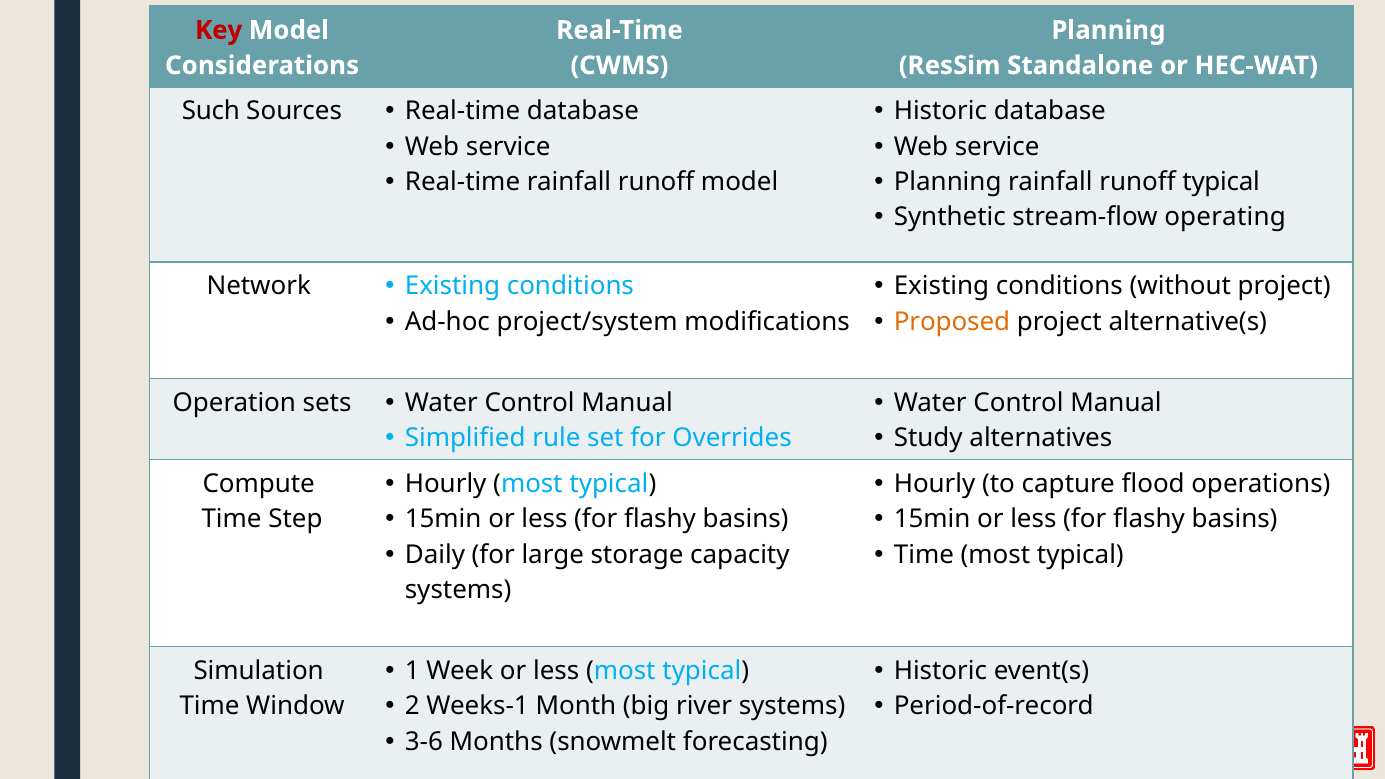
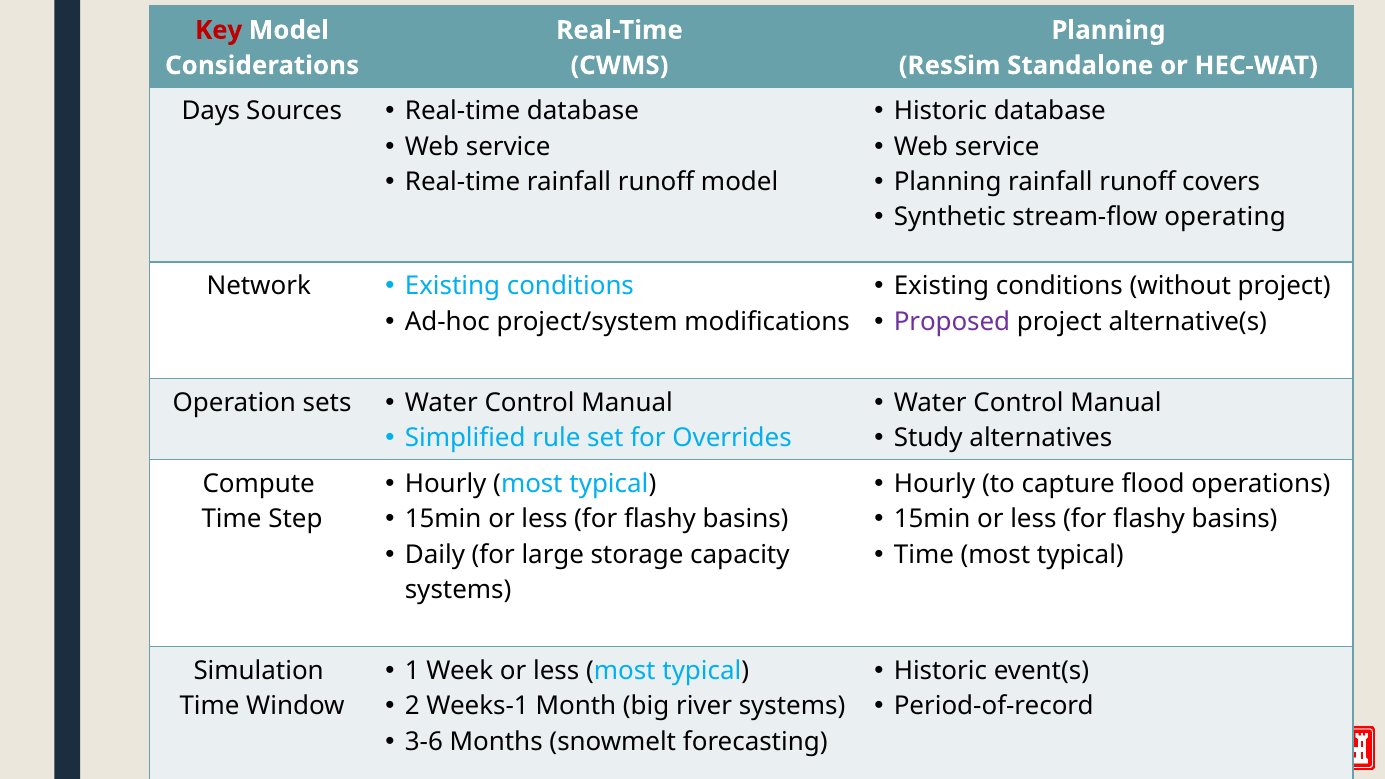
Such: Such -> Days (211, 111)
runoff typical: typical -> covers (1221, 182)
Proposed colour: orange -> purple (952, 322)
